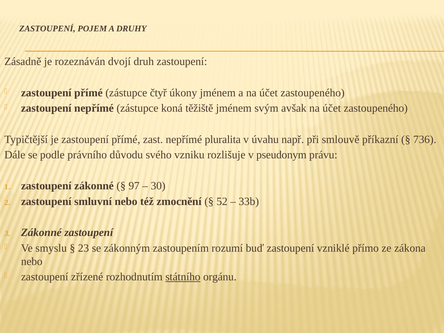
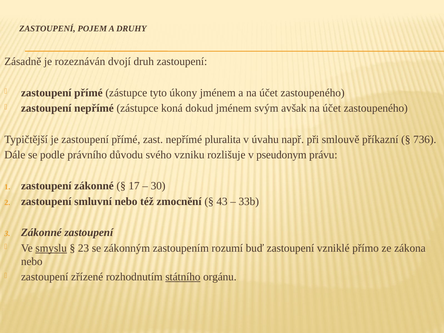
čtyř: čtyř -> tyto (158, 93)
těžiště: těžiště -> dokud (199, 108)
97: 97 -> 17 (134, 186)
52: 52 -> 43 (222, 202)
smyslu underline: none -> present (51, 248)
